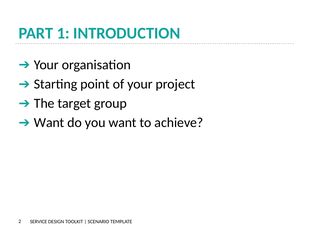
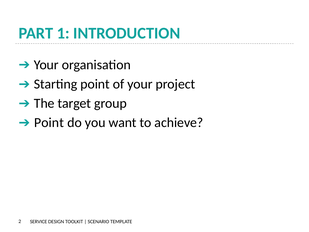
Want: Want -> Point (49, 123)
